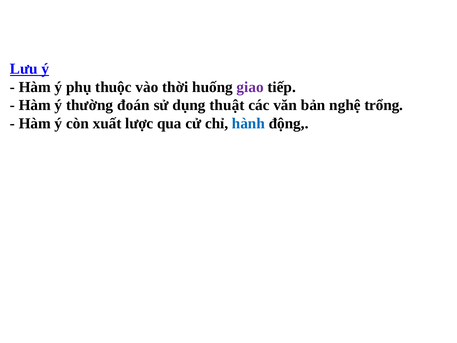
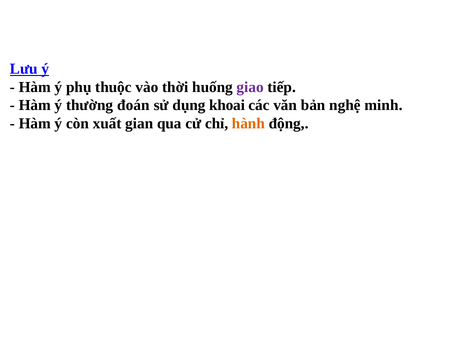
thuật: thuật -> khoai (227, 105)
trổng: trổng -> minh (384, 105)
lược: lược -> gian (139, 123)
hành colour: blue -> orange (248, 123)
